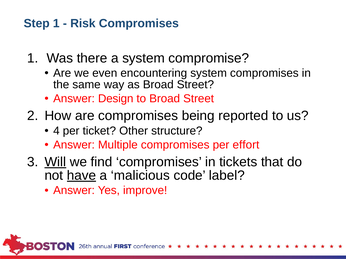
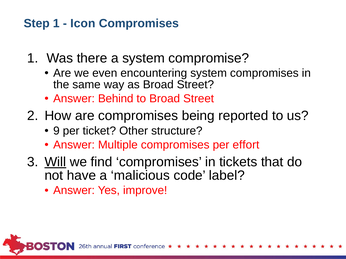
Risk: Risk -> Icon (83, 23)
Design: Design -> Behind (116, 99)
4: 4 -> 9 (56, 131)
have underline: present -> none (81, 176)
